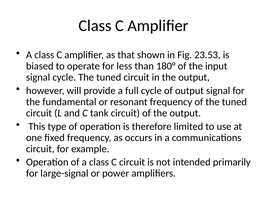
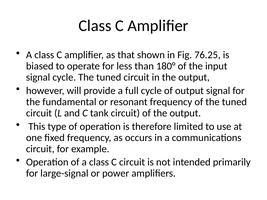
23.53: 23.53 -> 76.25 (207, 55)
